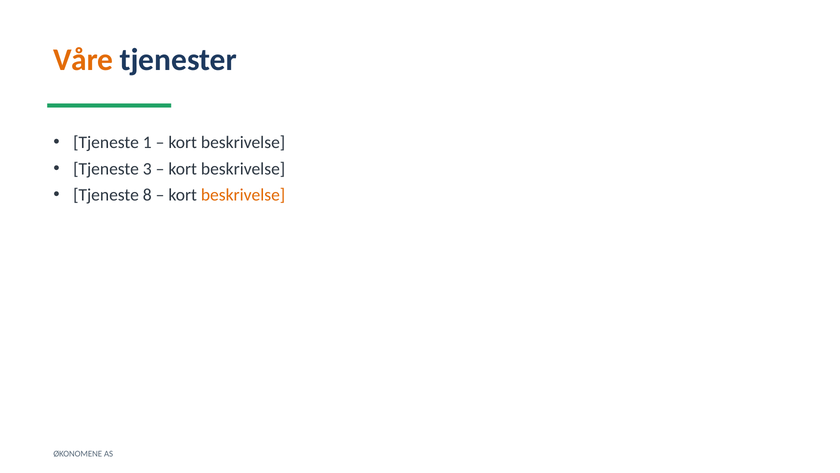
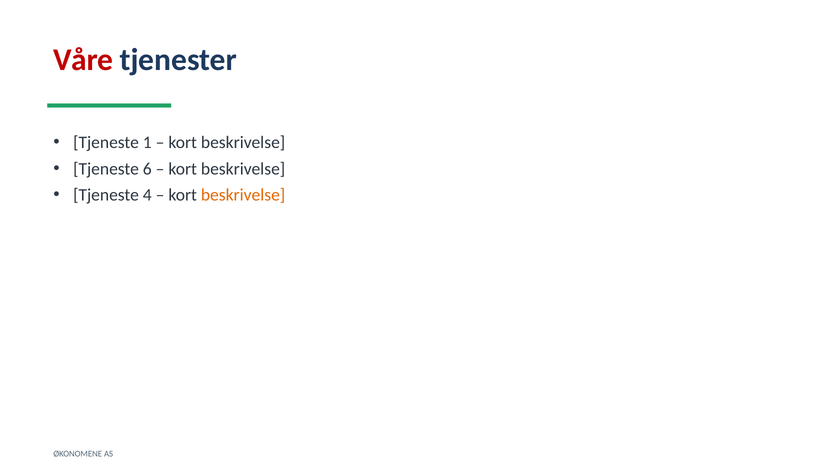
Våre colour: orange -> red (83, 60)
3: 3 -> 6 (147, 169)
8: 8 -> 4 (147, 195)
